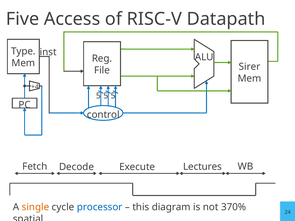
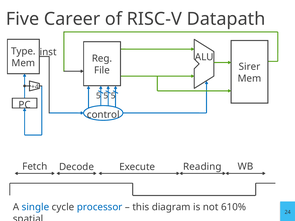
Access: Access -> Career (72, 19)
Lectures: Lectures -> Reading (202, 167)
single colour: orange -> blue (35, 207)
370%: 370% -> 610% (234, 207)
